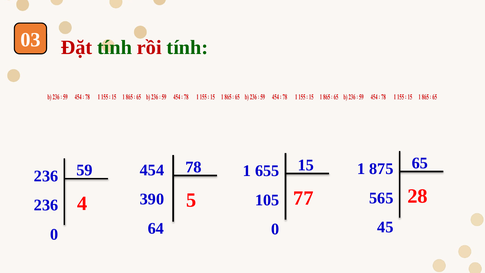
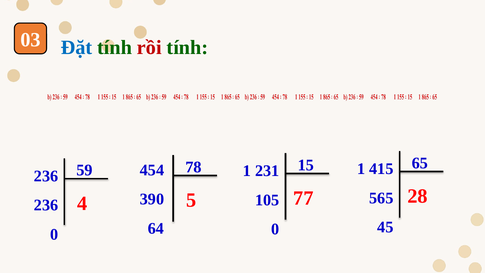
Đặt colour: red -> blue (76, 47)
875: 875 -> 415 (381, 169)
655: 655 -> 231 (267, 171)
